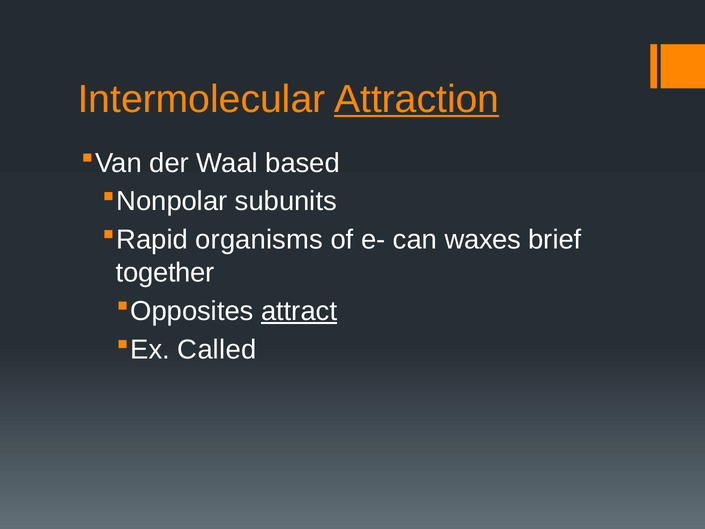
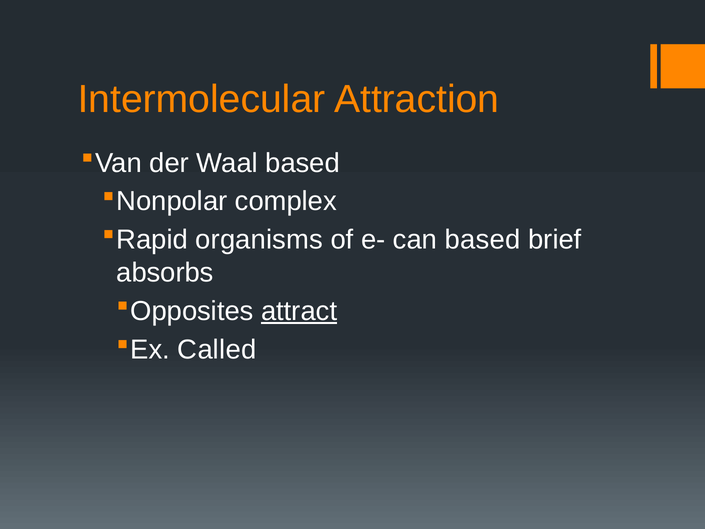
Attraction underline: present -> none (417, 99)
subunits: subunits -> complex (286, 201)
can waxes: waxes -> based (483, 240)
together: together -> absorbs (165, 273)
